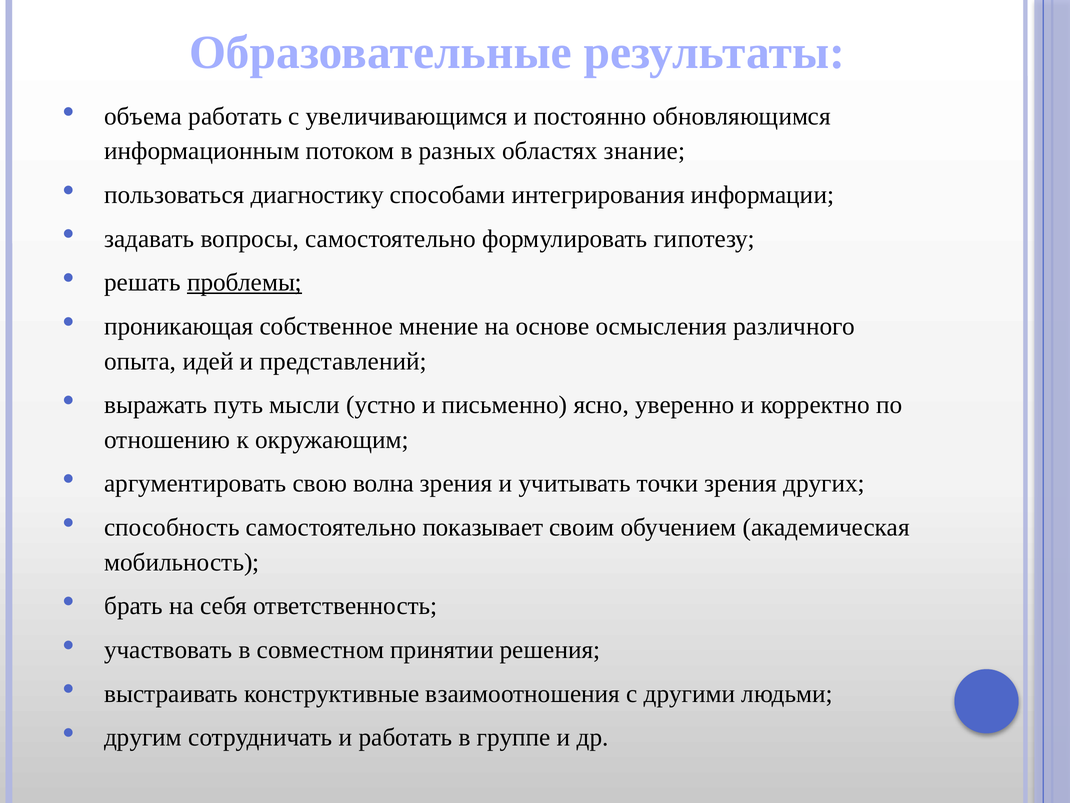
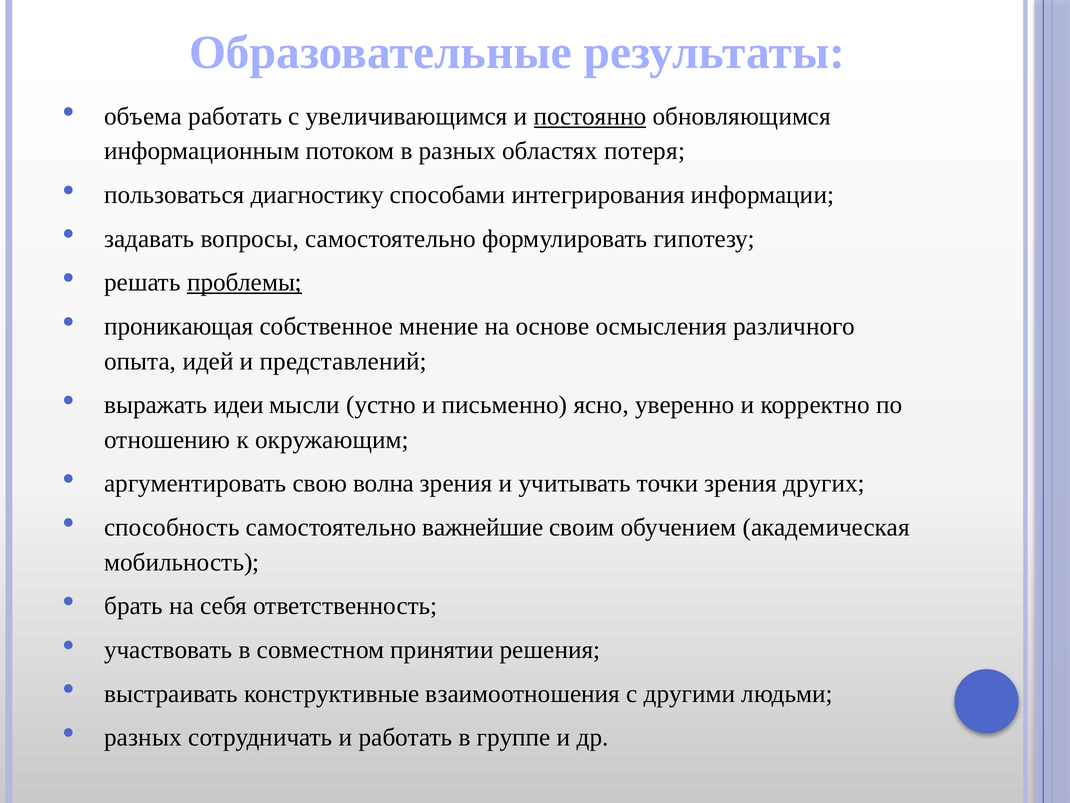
постоянно underline: none -> present (590, 116)
знание: знание -> потеря (645, 151)
путь: путь -> идеи (239, 405)
показывает: показывает -> важнейшие (483, 527)
другим: другим -> разных (143, 737)
